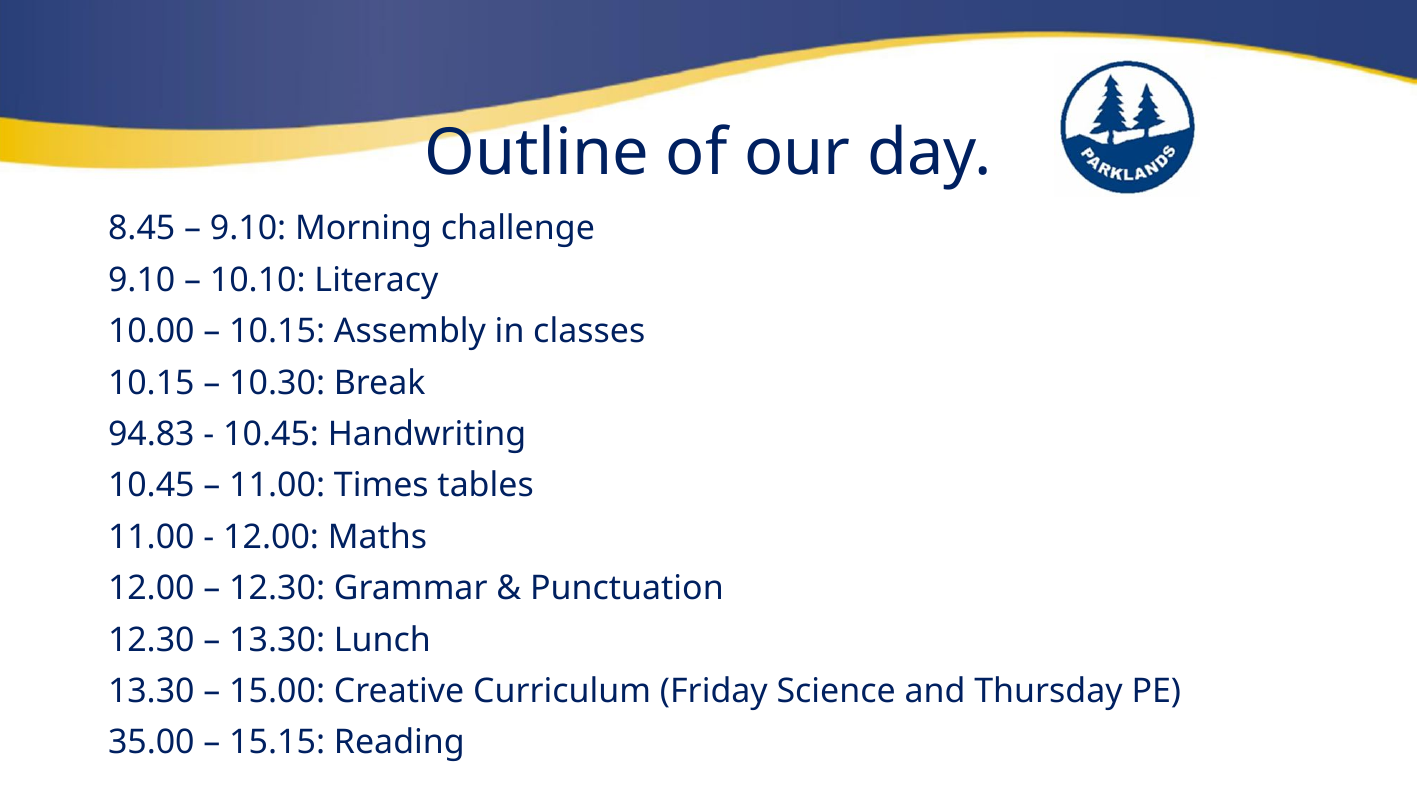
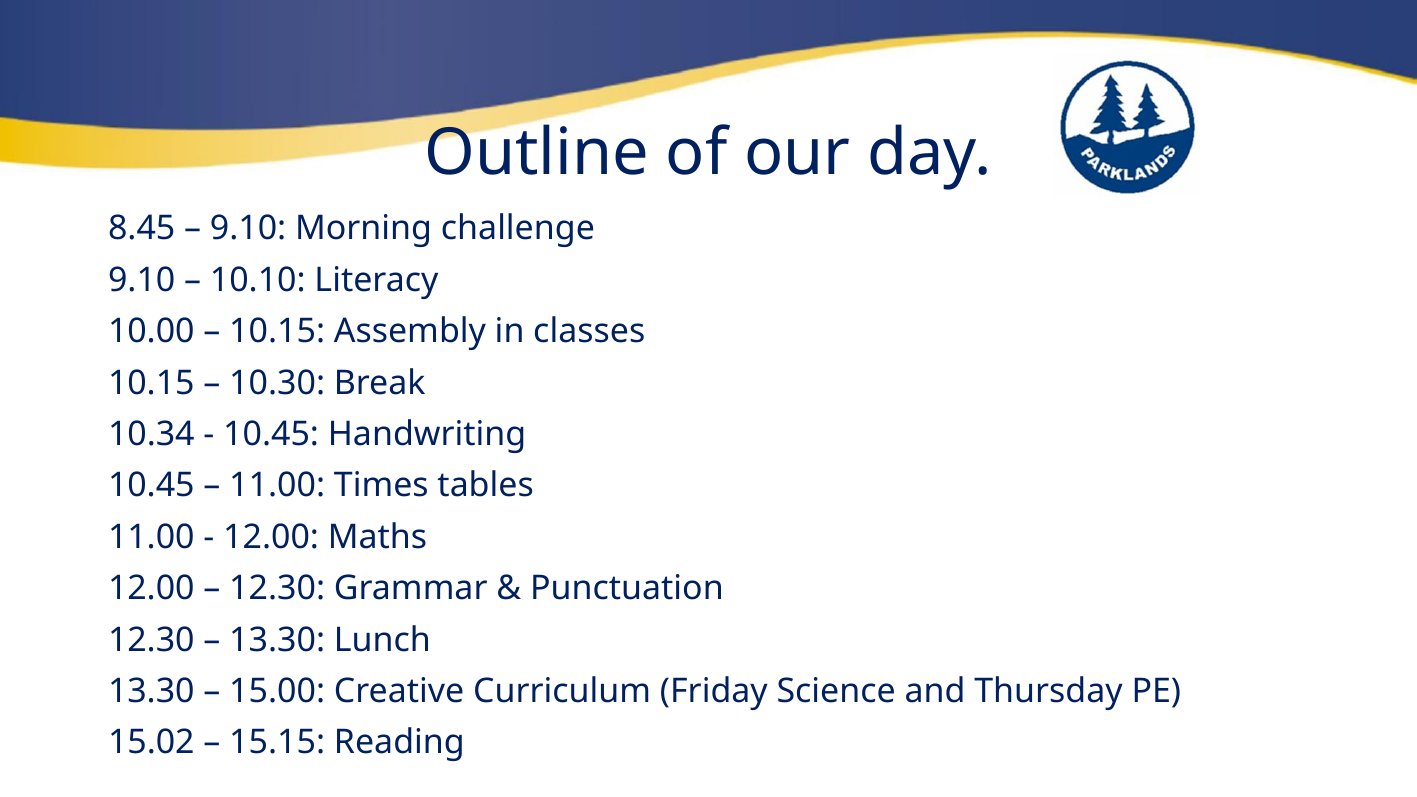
94.83: 94.83 -> 10.34 (151, 434)
35.00: 35.00 -> 15.02 (151, 743)
